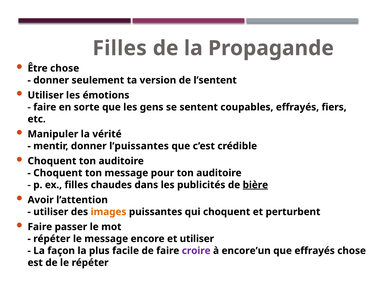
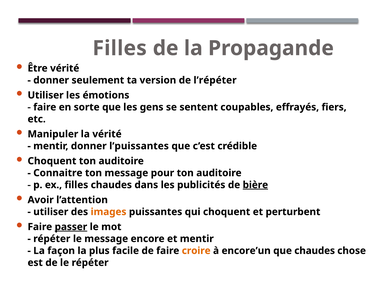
Être chose: chose -> vérité (65, 68)
l’sentent: l’sentent -> l’répéter (215, 80)
Choquent: Choquent -> Connaitre (58, 173)
passer underline: none -> present (71, 227)
et utiliser: utiliser -> mentir (197, 239)
croire colour: purple -> orange (196, 250)
que effrayés: effrayés -> chaudes (315, 250)
